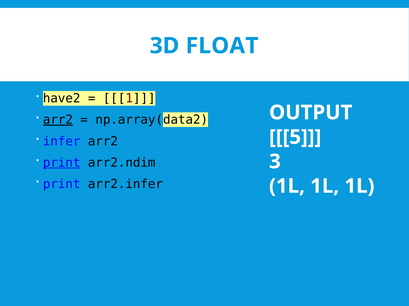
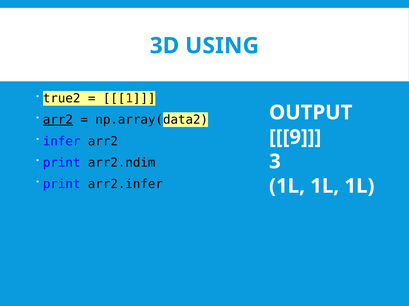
FLOAT: FLOAT -> USING (222, 46)
have2: have2 -> true2 (62, 99)
5: 5 -> 9 (295, 137)
print underline: present -> none (62, 163)
